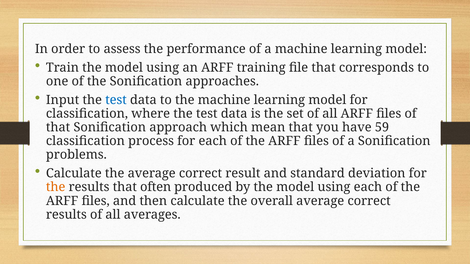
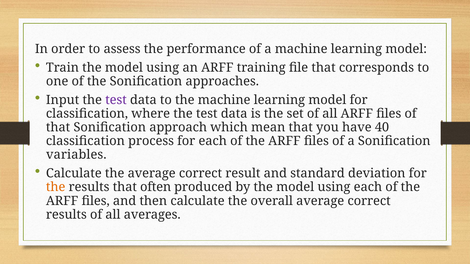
test colour: blue -> purple (116, 100)
59: 59 -> 40 (382, 128)
problems: problems -> variables (76, 155)
